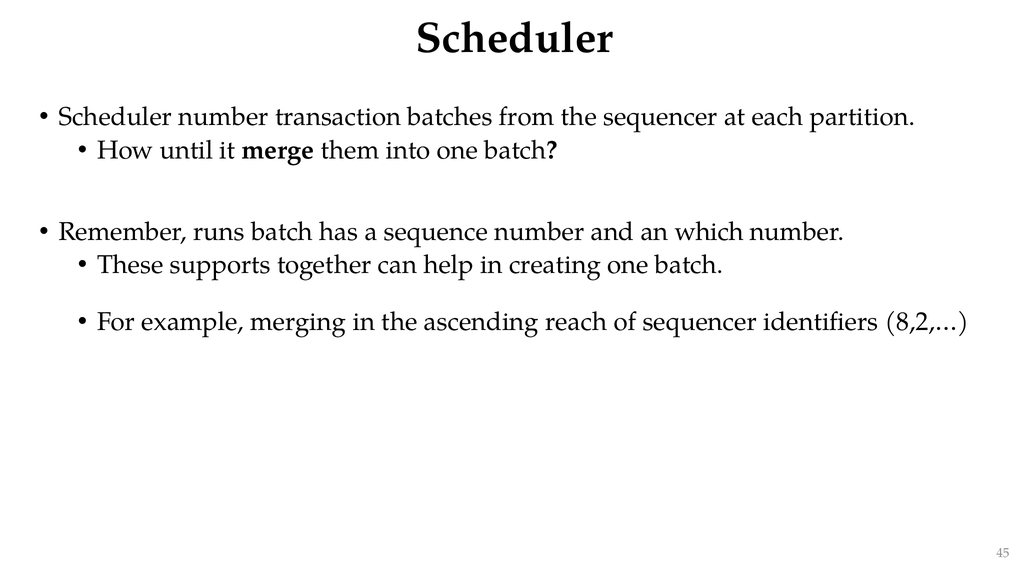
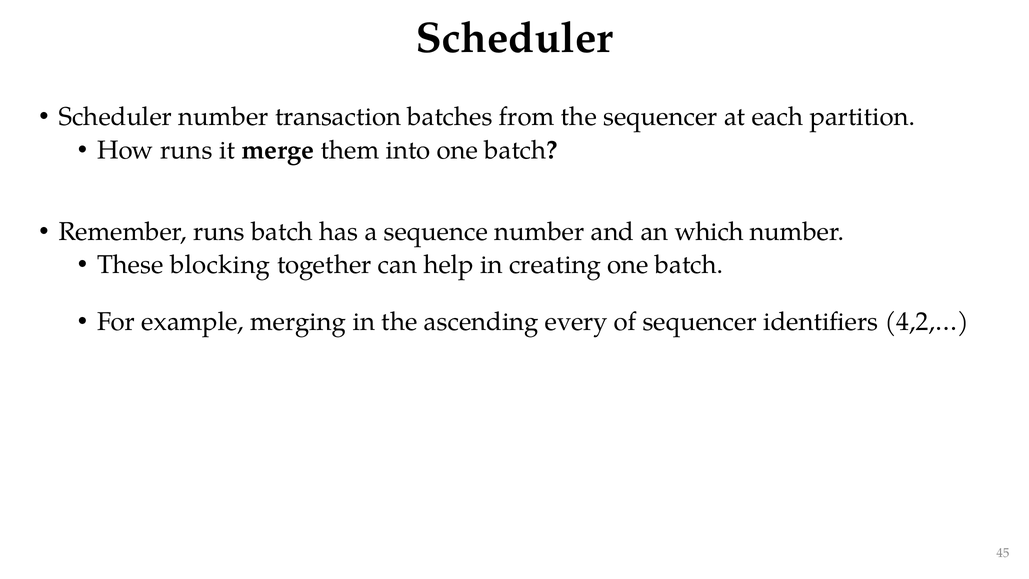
How until: until -> runs (186, 150)
supports: supports -> blocking (220, 265)
reach: reach -> every (576, 322)
8,2,…: 8,2,… -> 4,2,… (927, 322)
